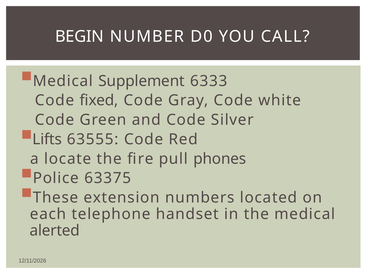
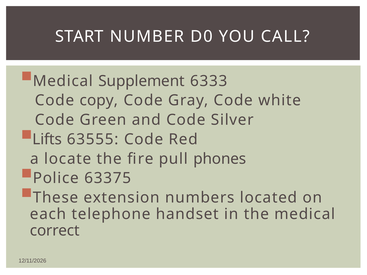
BEGIN: BEGIN -> START (79, 37)
fixed: fixed -> copy (99, 101)
alerted: alerted -> correct (55, 231)
